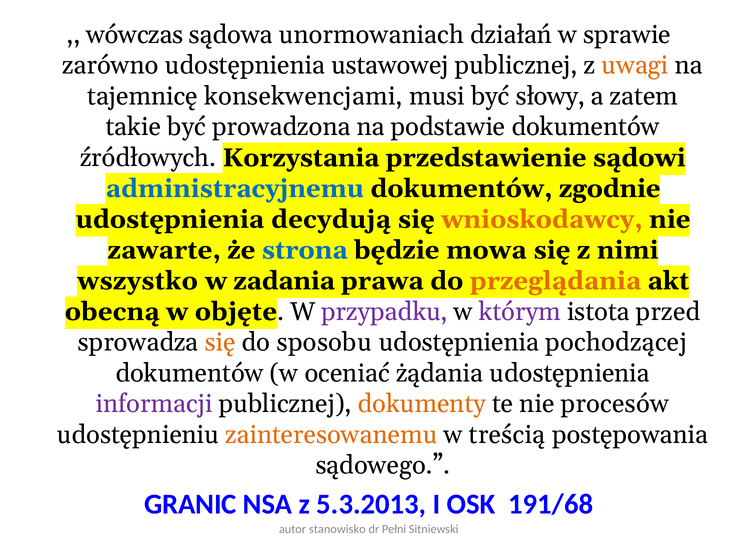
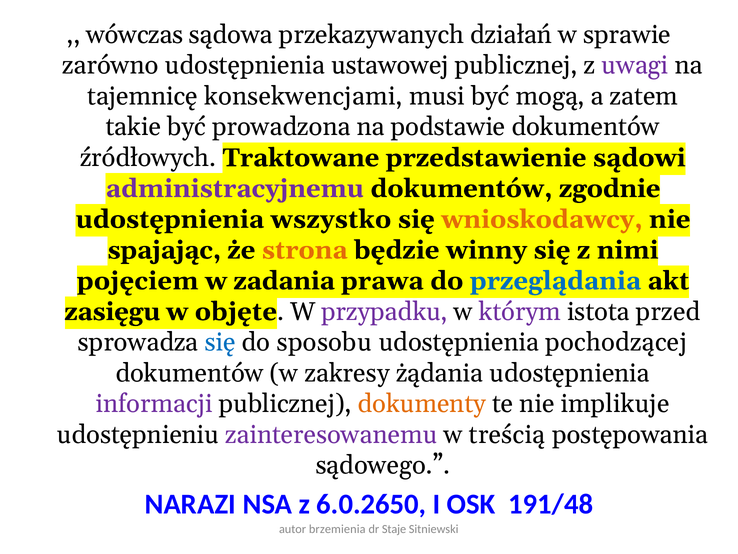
unormowaniach: unormowaniach -> przekazywanych (372, 35)
uwagi colour: orange -> purple (635, 65)
słowy: słowy -> mogą (550, 96)
Korzystania: Korzystania -> Traktowane (301, 158)
administracyjnemu colour: blue -> purple (235, 188)
decydują: decydują -> wszystko (331, 219)
zawarte: zawarte -> spajając (164, 250)
strona colour: blue -> orange (305, 250)
mowa: mowa -> winny (487, 250)
wszystko: wszystko -> pojęciem (138, 281)
przeglądania colour: orange -> blue (555, 281)
obecną: obecną -> zasięgu (112, 311)
się colour: orange -> blue (220, 342)
oceniać: oceniać -> zakresy (347, 373)
procesów: procesów -> implikuje (615, 404)
zainteresowanemu colour: orange -> purple (331, 434)
GRANIC: GRANIC -> NARAZI (190, 504)
5.3.2013: 5.3.2013 -> 6.0.2650 (371, 504)
191/68: 191/68 -> 191/48 (551, 504)
stanowisko: stanowisko -> brzemienia (337, 529)
Pełni: Pełni -> Staje (394, 529)
